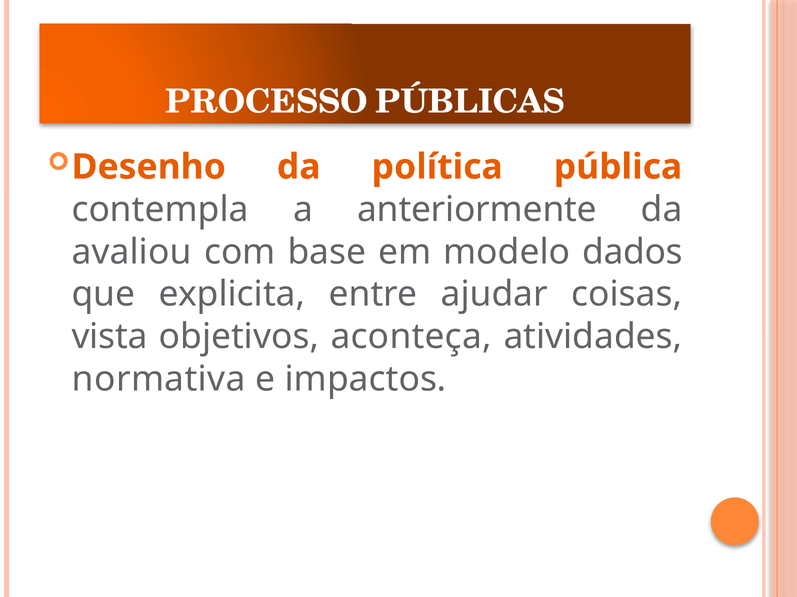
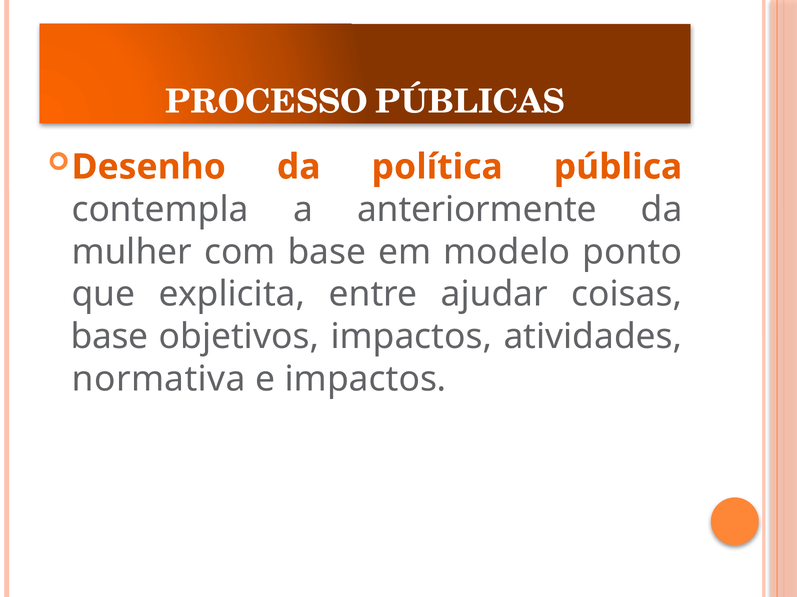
avaliou: avaliou -> mulher (132, 252)
dados: dados -> ponto (632, 252)
vista: vista -> base (110, 337)
objetivos aconteça: aconteça -> impactos (411, 337)
